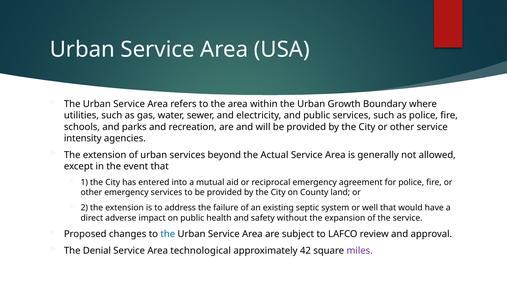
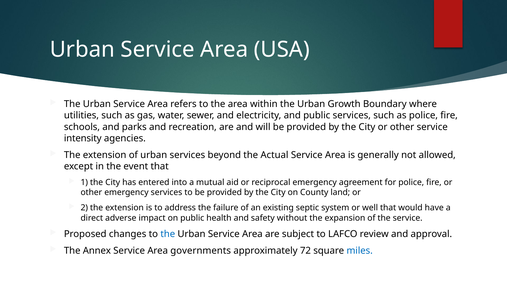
Denial: Denial -> Annex (97, 251)
technological: technological -> governments (201, 251)
42: 42 -> 72 (305, 251)
miles colour: purple -> blue (360, 251)
